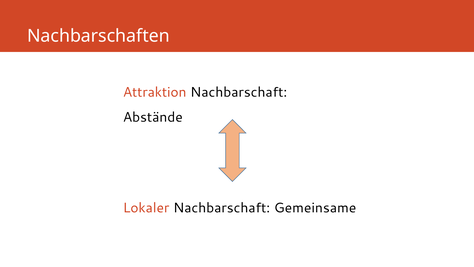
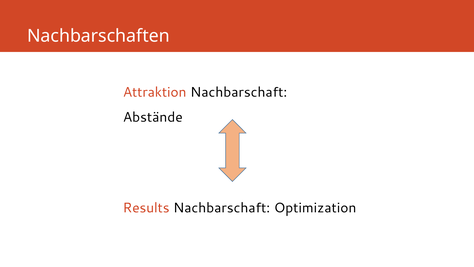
Lokaler: Lokaler -> Results (146, 208)
Gemeinsame: Gemeinsame -> Optimization (315, 208)
